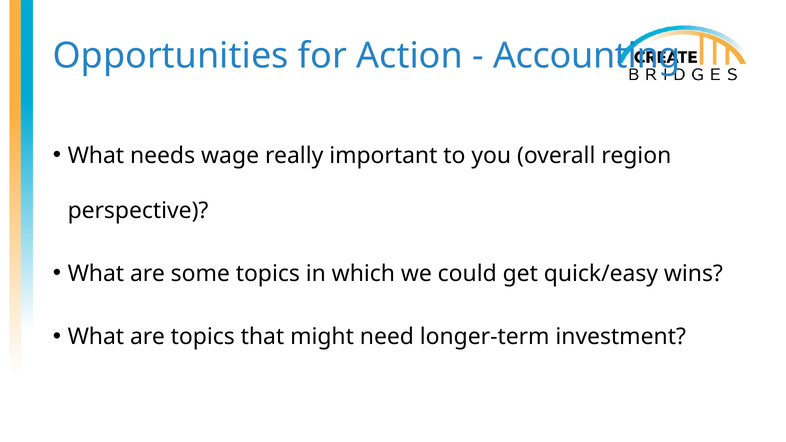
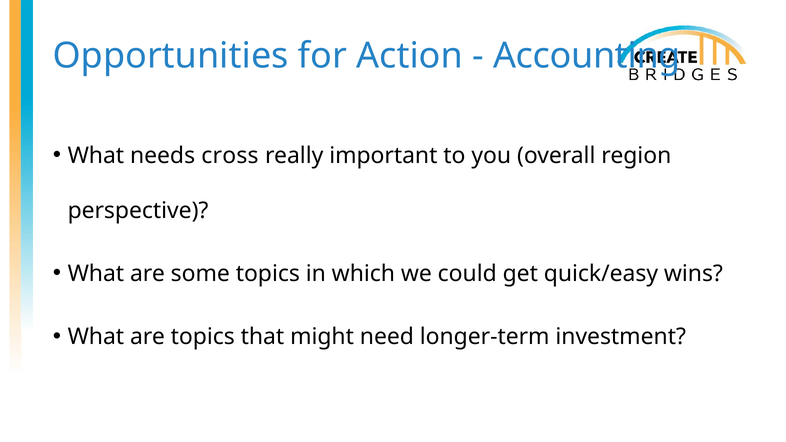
wage: wage -> cross (230, 156)
